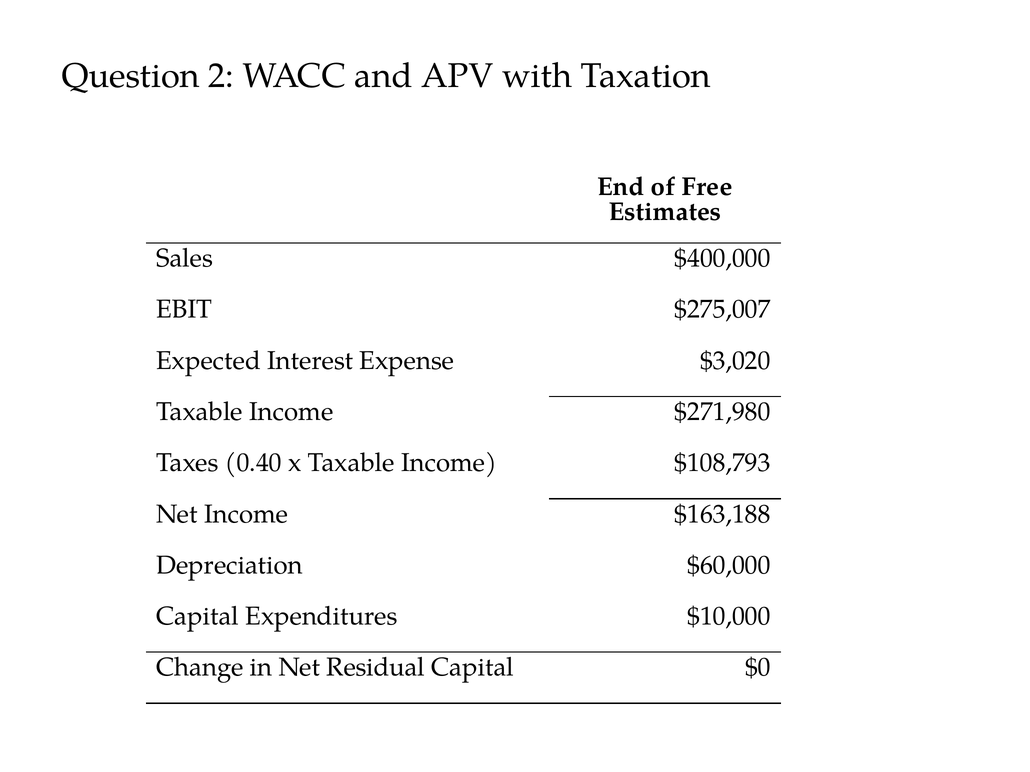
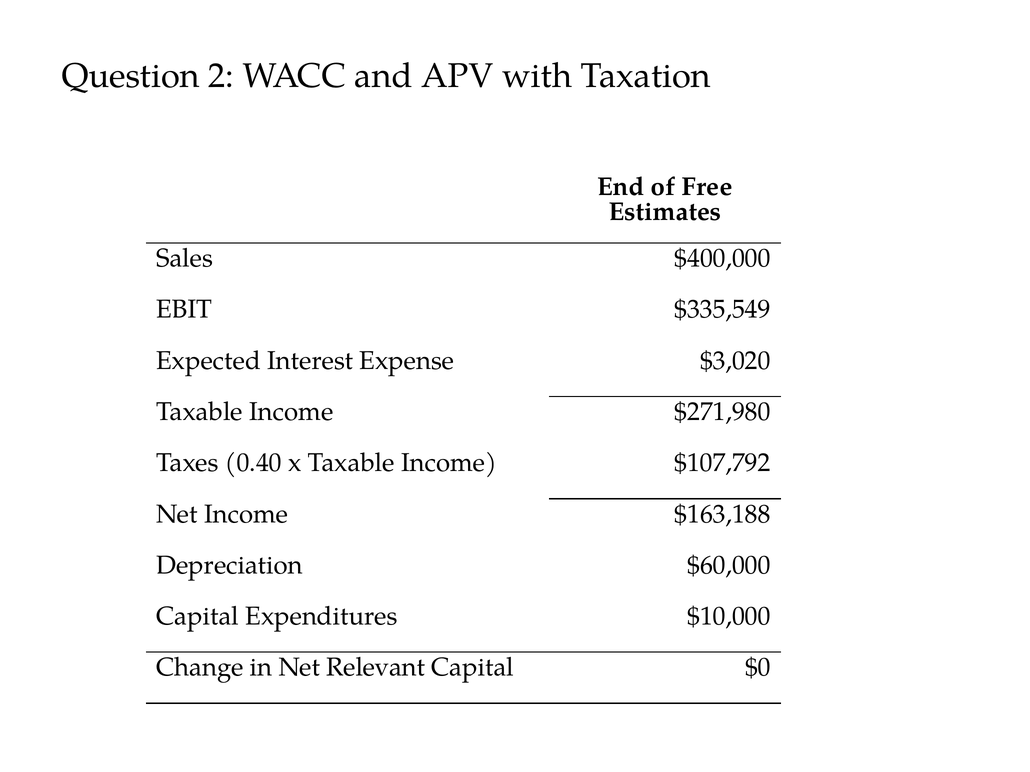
$275,007: $275,007 -> $335,549 (722, 310)
$108,793: $108,793 -> $107,792 (722, 463)
Residual: Residual -> Relevant (376, 668)
